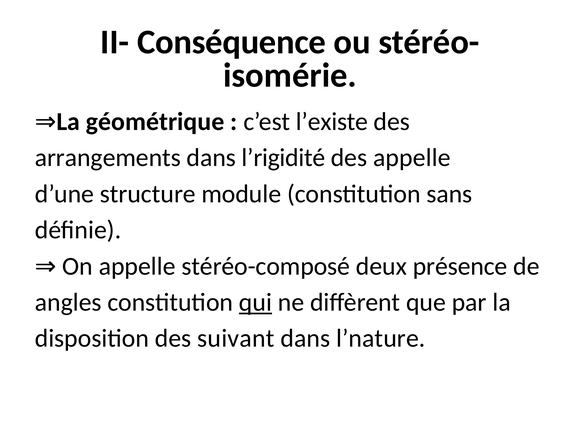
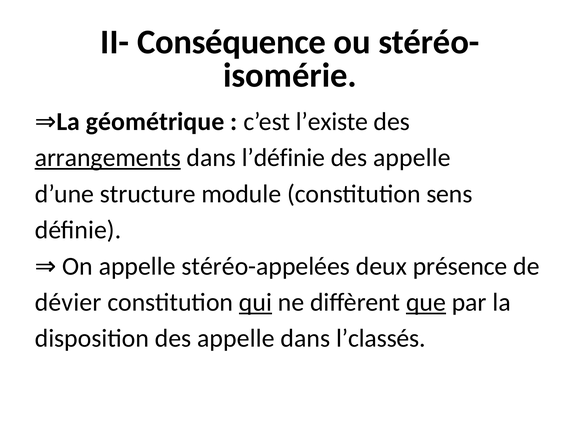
arrangements underline: none -> present (108, 158)
l’rigidité: l’rigidité -> l’définie (283, 158)
sans: sans -> sens (449, 194)
stéréo-composé: stéréo-composé -> stéréo-appelées (266, 266)
angles: angles -> dévier (68, 302)
que underline: none -> present (426, 302)
disposition des suivant: suivant -> appelle (236, 338)
l’nature: l’nature -> l’classés (381, 338)
